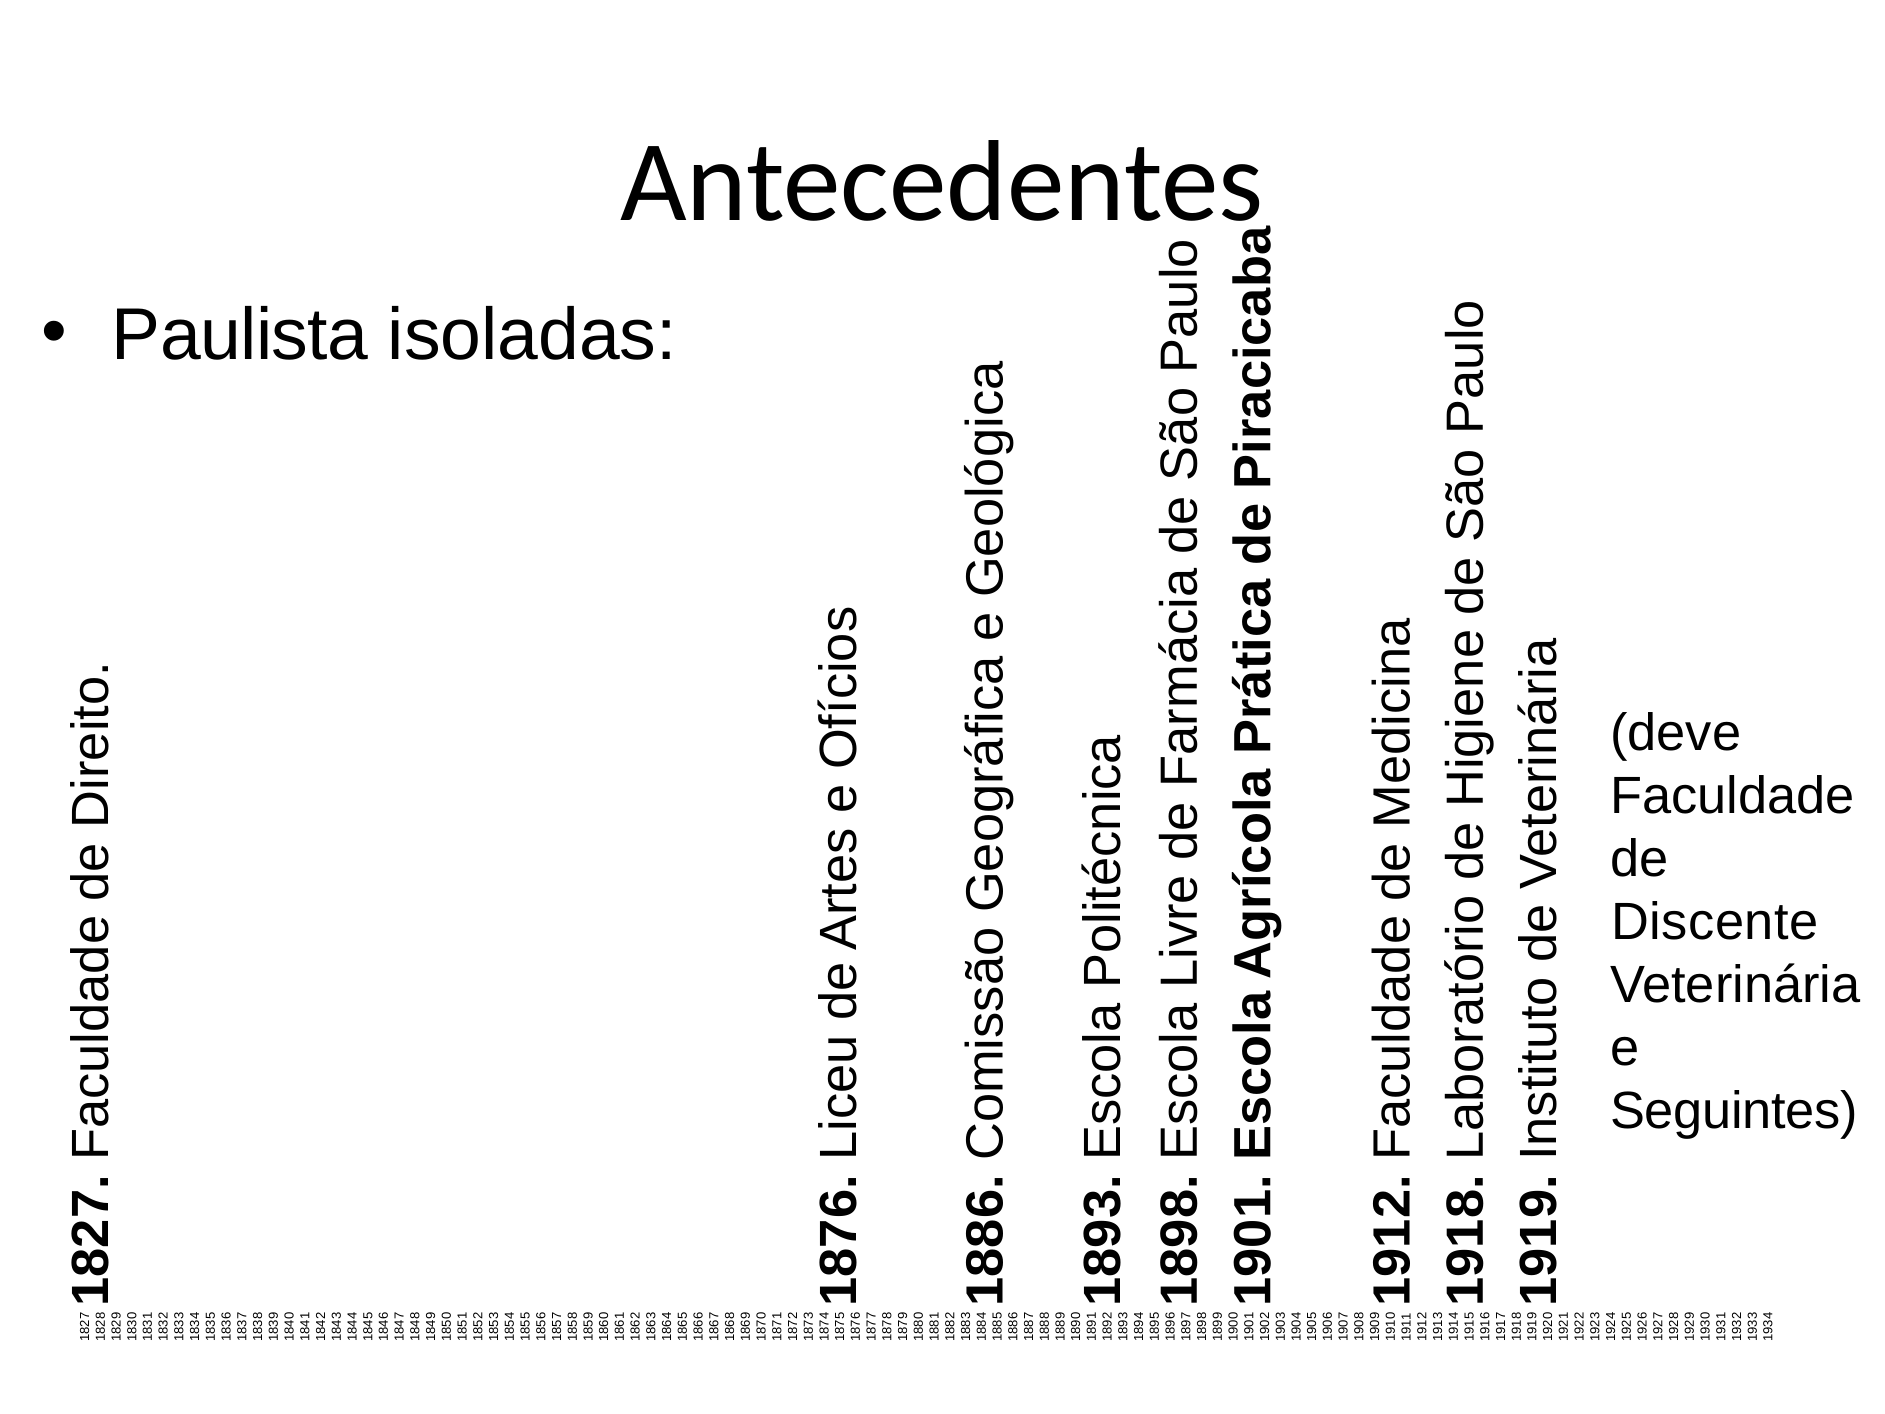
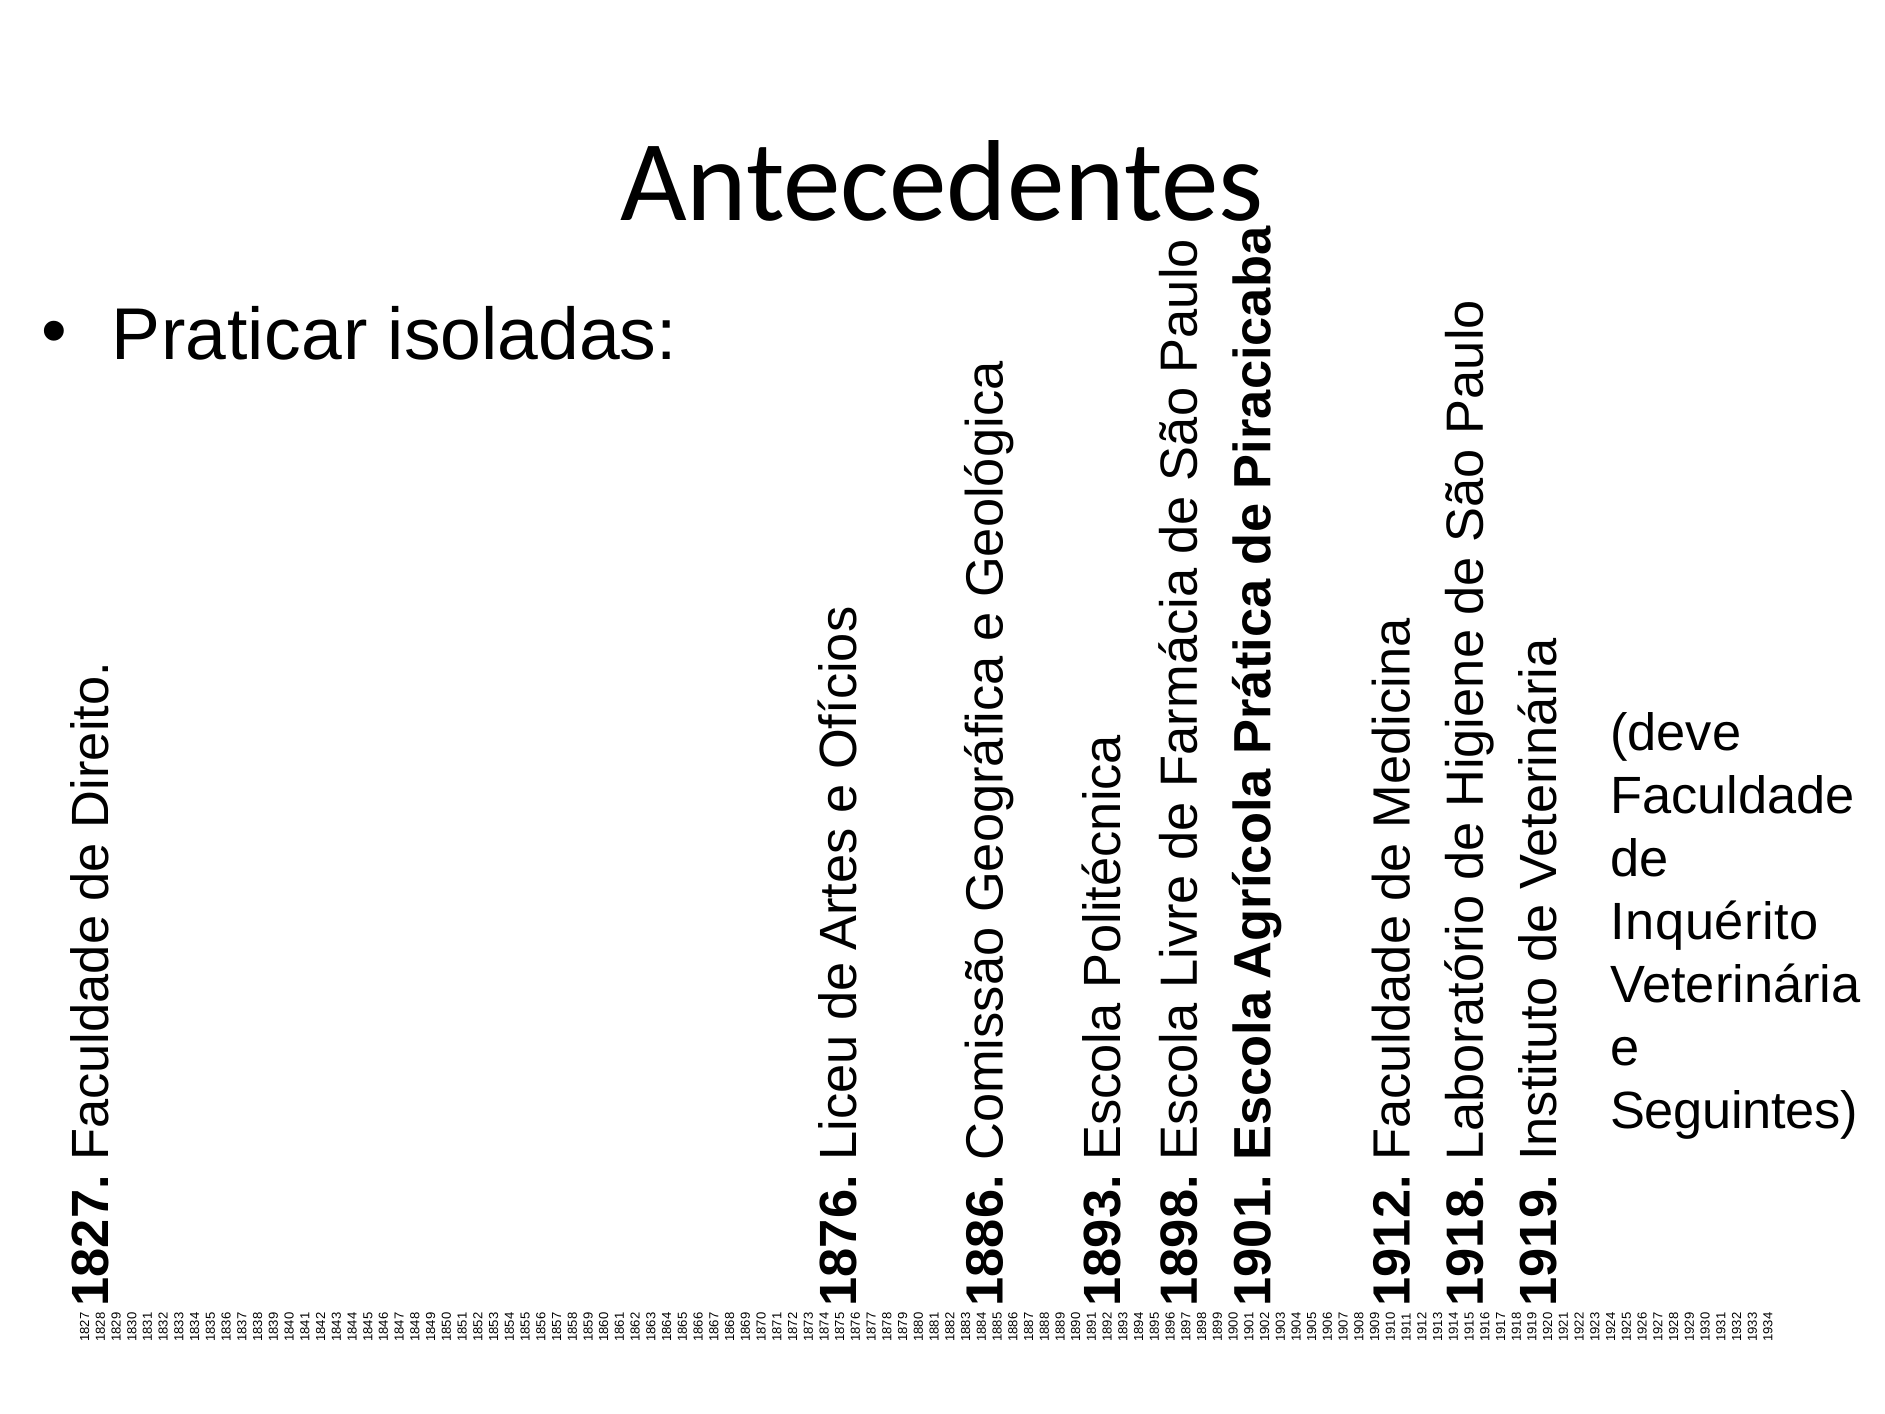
Paulista: Paulista -> Praticar (240, 335)
Discente: Discente -> Inquérito (1715, 922)
